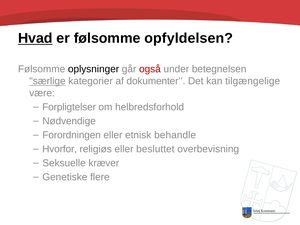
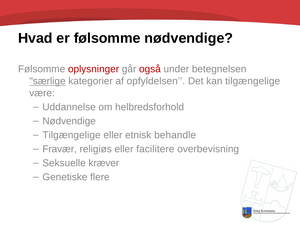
Hvad underline: present -> none (35, 38)
følsomme opfyldelsen: opfyldelsen -> nødvendige (189, 38)
oplysninger colour: black -> red (94, 69)
dokumenter: dokumenter -> opfyldelsen (156, 81)
Forpligtelser: Forpligtelser -> Uddannelse (69, 107)
Forordningen: Forordningen -> Tilgængelige (71, 135)
Hvorfor: Hvorfor -> Fravær (60, 149)
besluttet: besluttet -> facilitere (155, 149)
